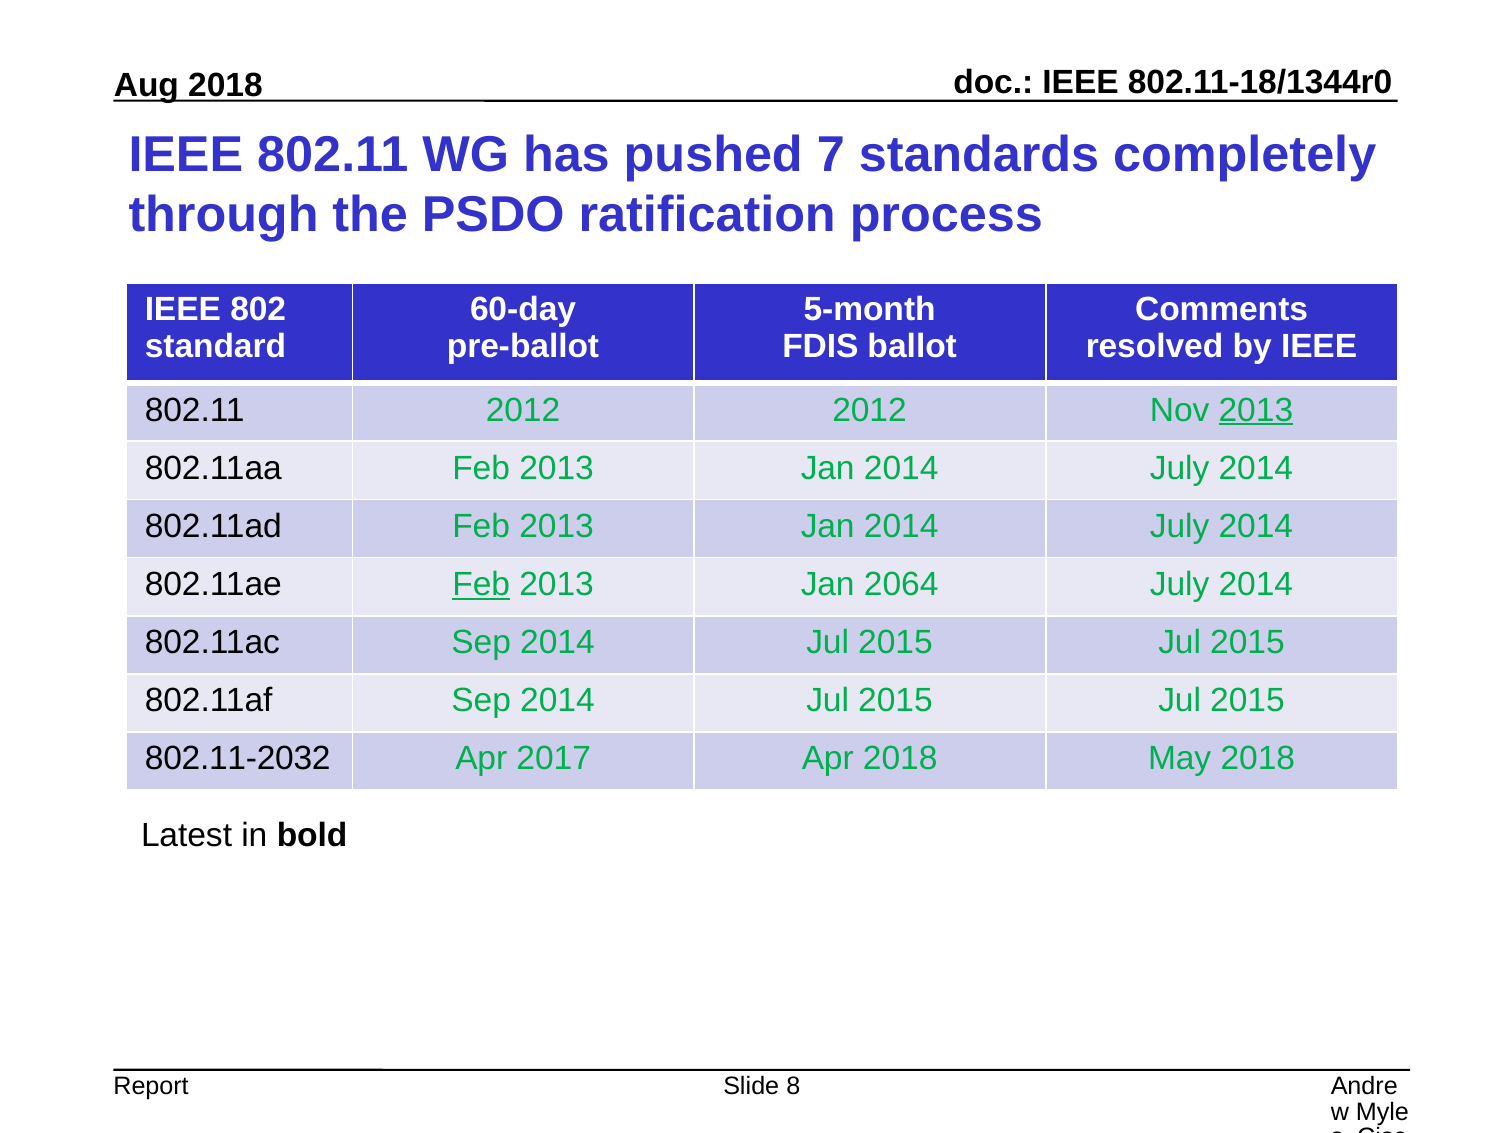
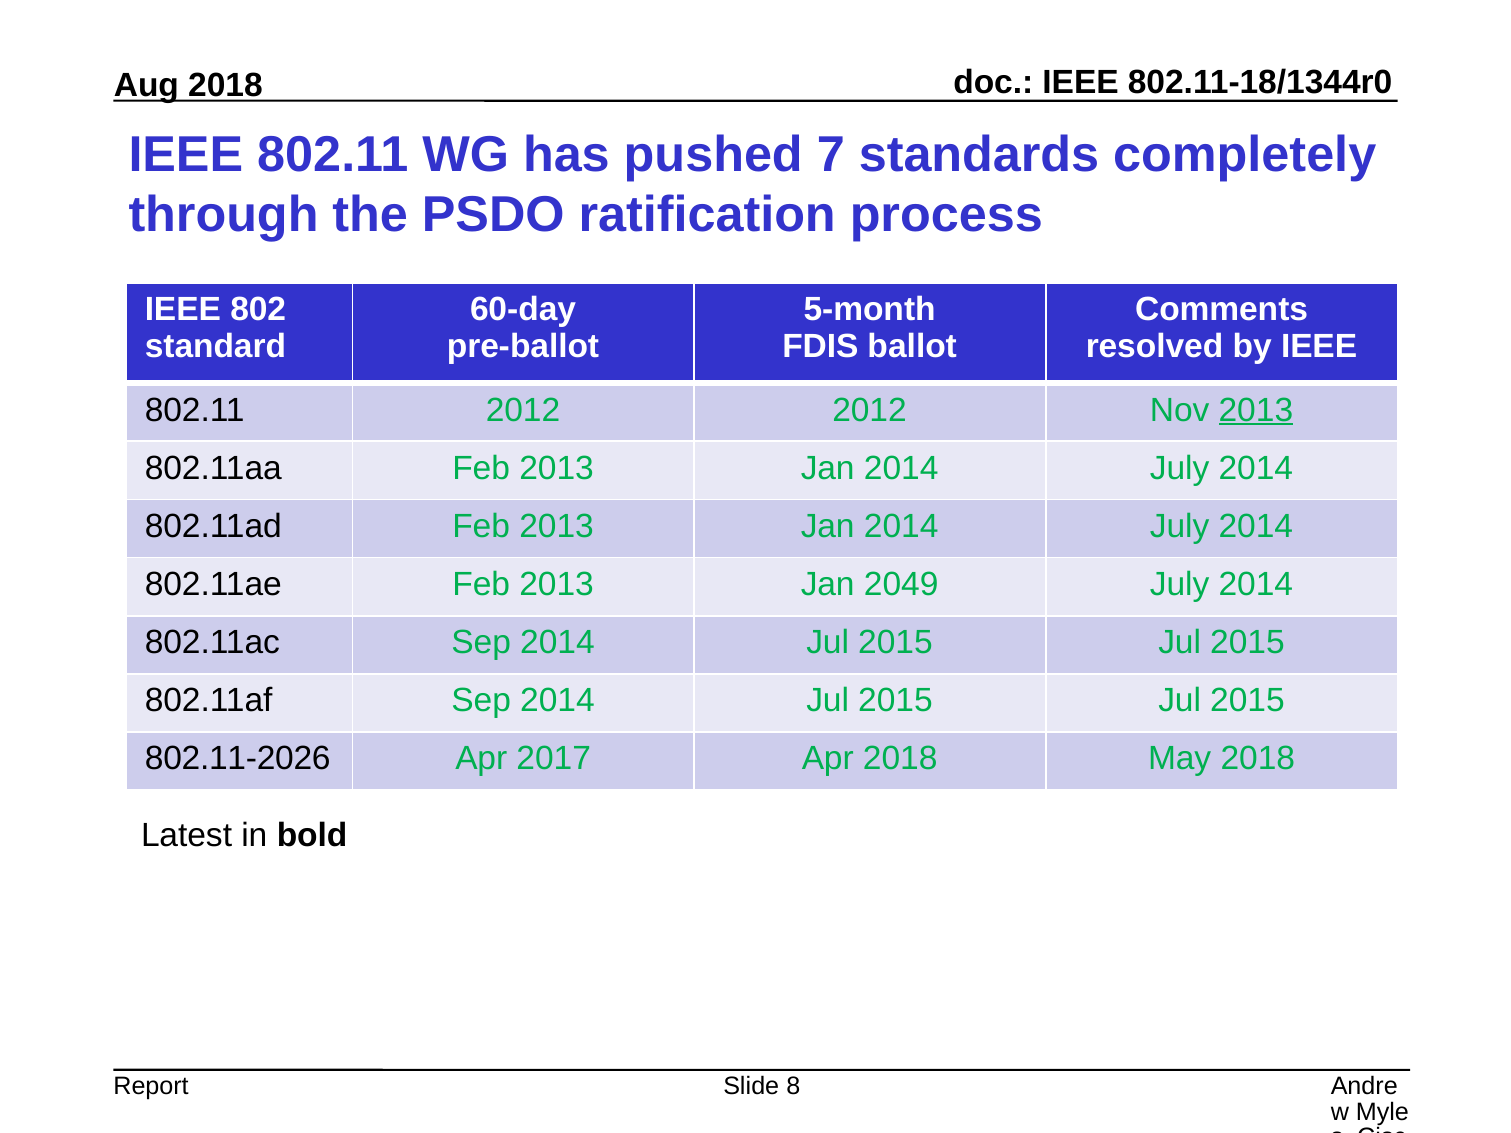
Feb underline: present -> none (481, 584)
2064: 2064 -> 2049 (901, 584)
802.11-2032: 802.11-2032 -> 802.11-2026 (238, 759)
